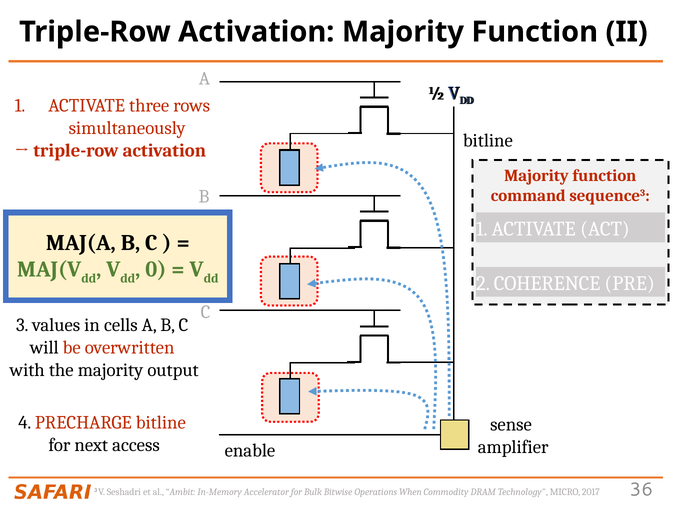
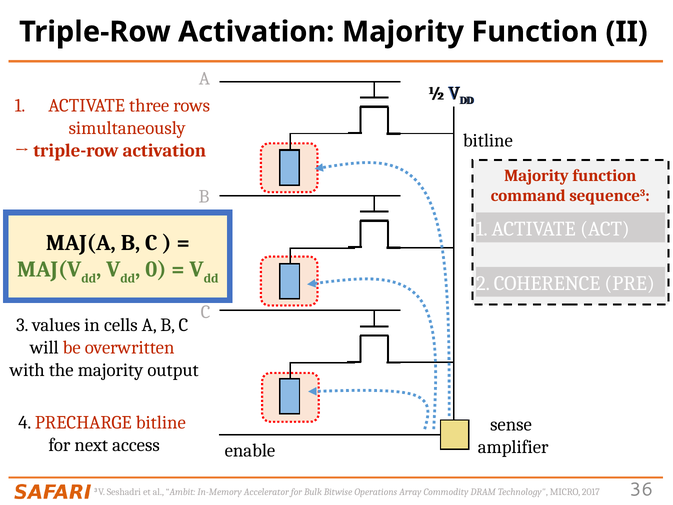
When: When -> Array (410, 492)
